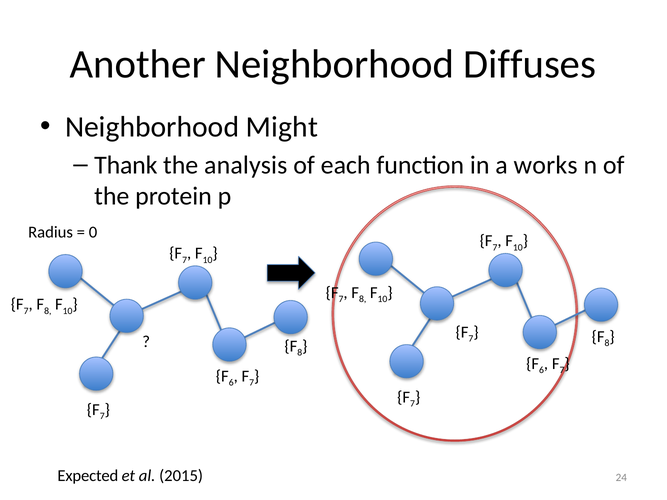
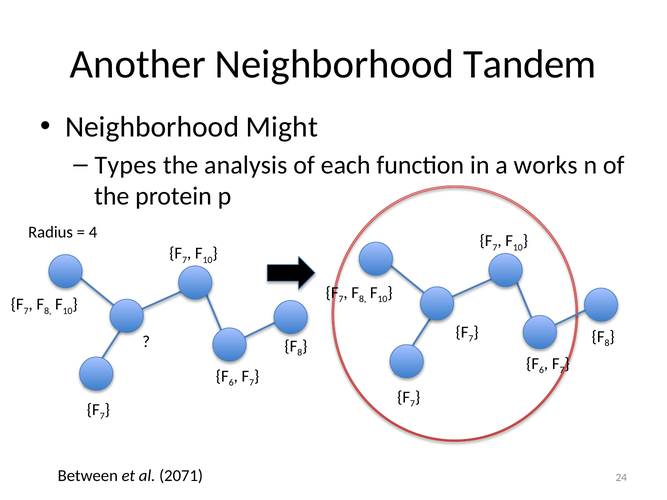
Diffuses: Diffuses -> Tandem (530, 65)
Thank: Thank -> Types (126, 165)
0: 0 -> 4 (93, 233)
Expected: Expected -> Between (88, 476)
2015: 2015 -> 2071 (181, 476)
